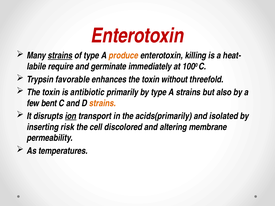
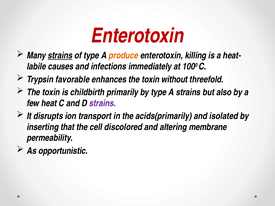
require: require -> causes (61, 67)
germinate: germinate -> infections (109, 67)
antibiotic: antibiotic -> childbirth (87, 92)
bent: bent -> heat (49, 103)
strains colour: orange -> purple (103, 103)
ion underline: present -> none (71, 116)
risk: risk -> that (68, 127)
temperatures: temperatures -> opportunistic (63, 151)
